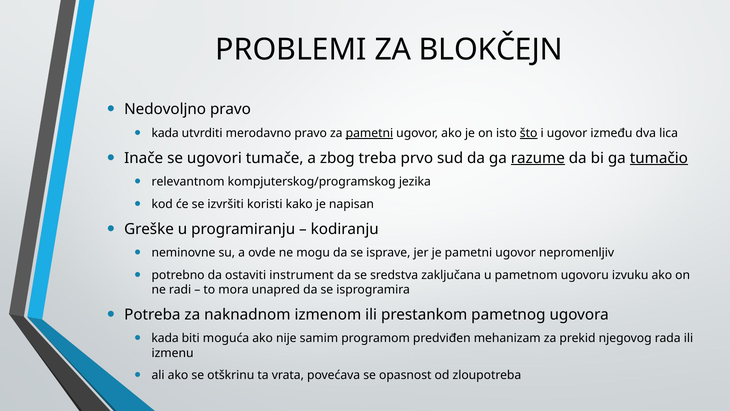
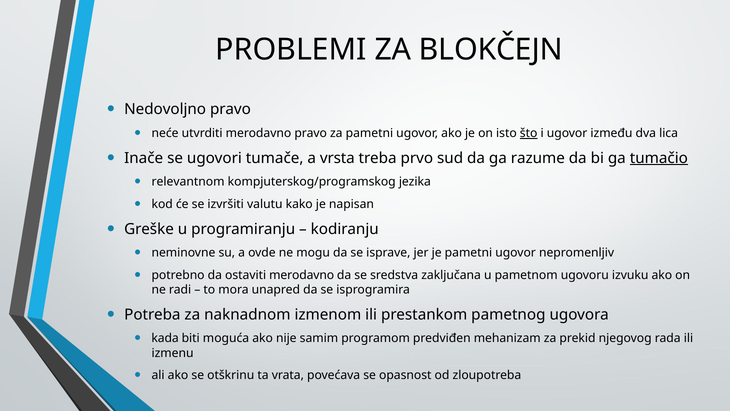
kada: kada -> neće (165, 133)
pametni underline: present -> none (369, 133)
zbog: zbog -> vrsta (337, 158)
razume underline: present -> none (538, 158)
koristi: koristi -> valutu (265, 204)
ostaviti instrument: instrument -> merodavno (302, 275)
